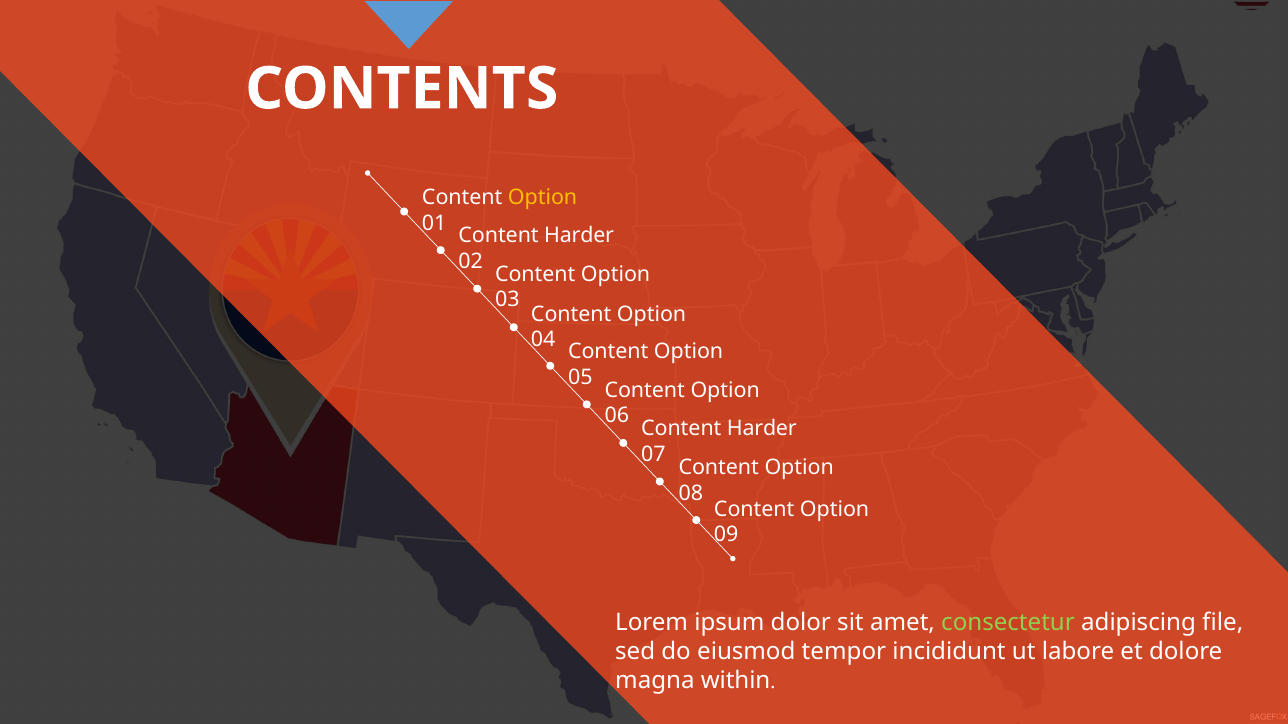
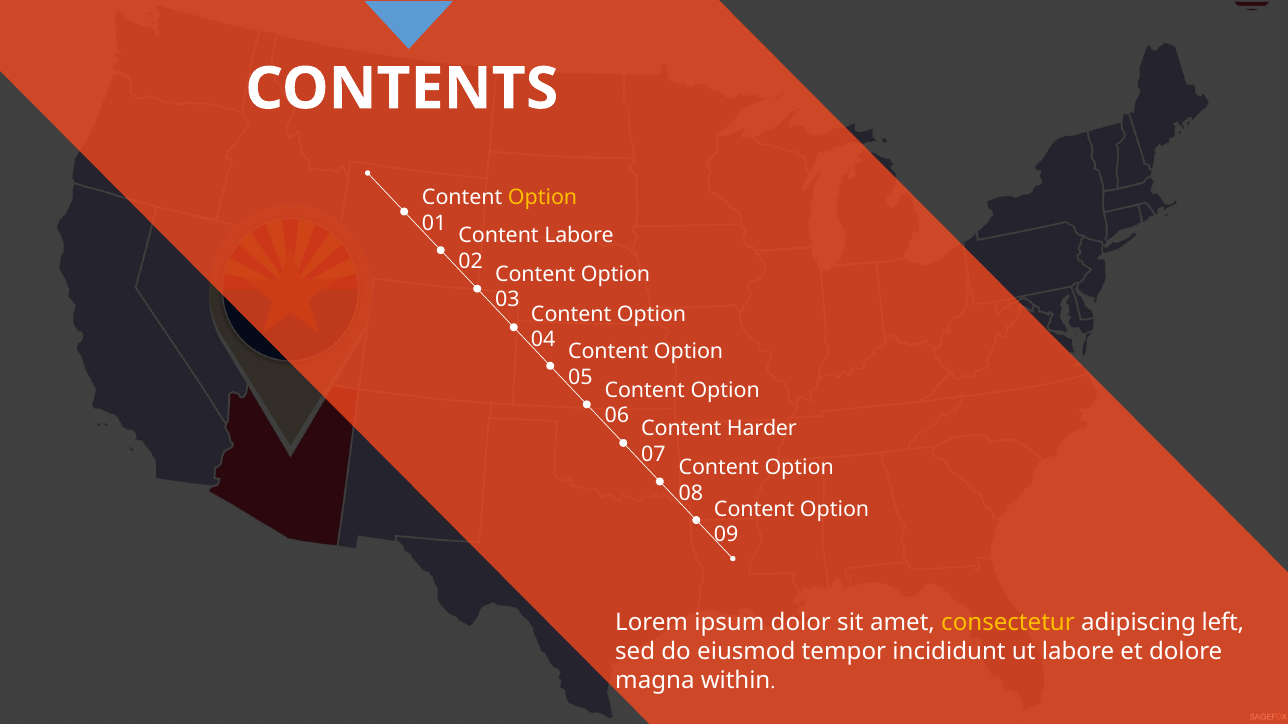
Harder: Harder -> Labore (579, 236)
consectetur colour: light green -> yellow (1008, 623)
file: file -> left (1223, 623)
